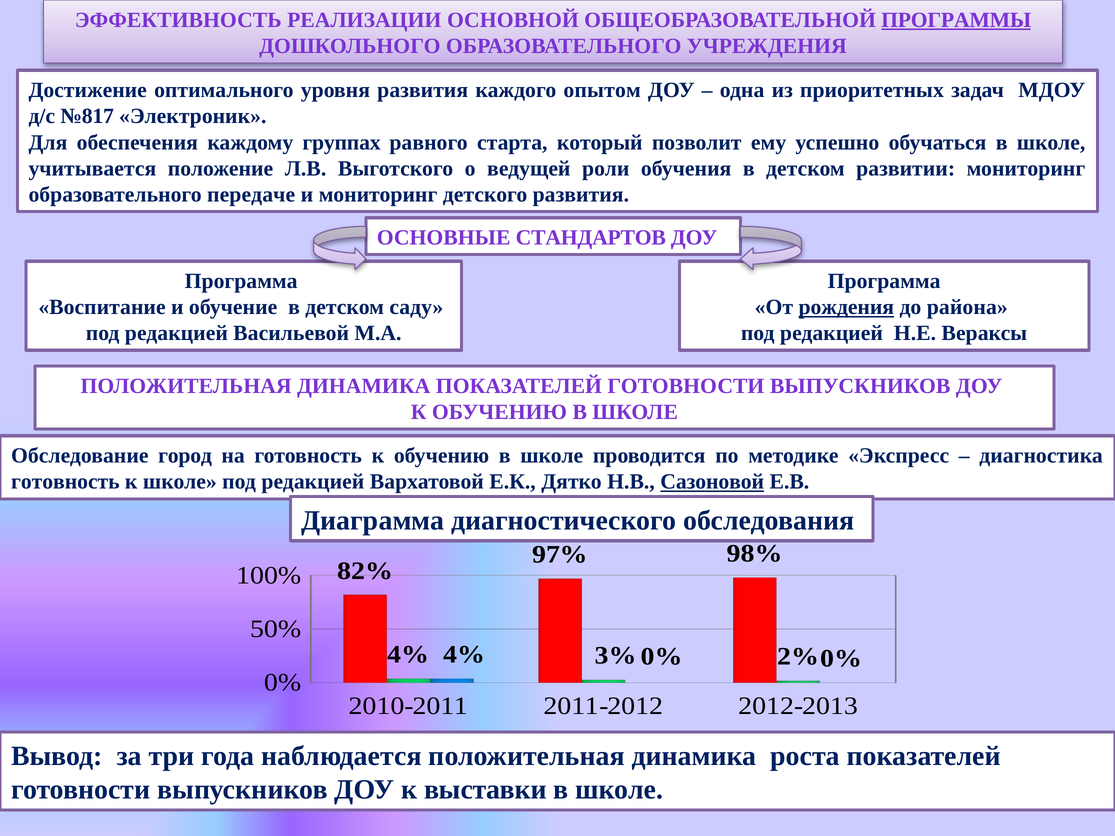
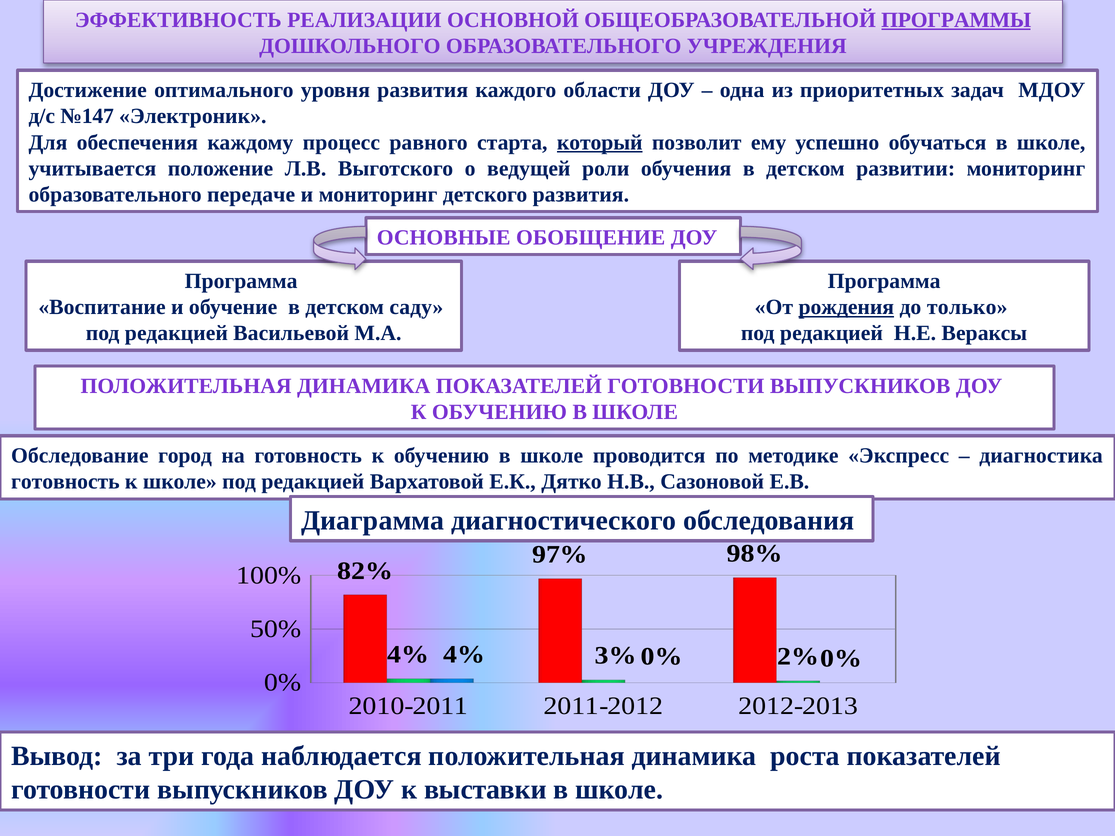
опытом: опытом -> области (602, 90)
№817: №817 -> №147 (87, 116)
группах: группах -> процесс (341, 142)
который underline: none -> present (600, 142)
СТАНДАРТОВ: СТАНДАРТОВ -> ОБОБЩЕНИЕ (591, 238)
района: района -> только (967, 307)
Сазоновой underline: present -> none (712, 482)
